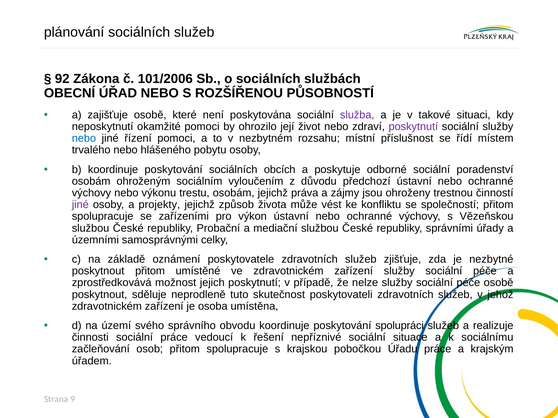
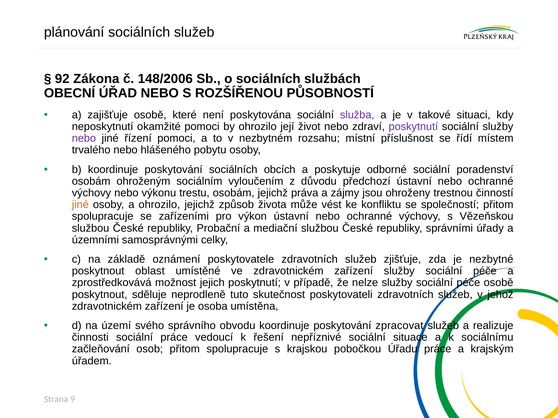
101/2006: 101/2006 -> 148/2006 (165, 79)
nebo colour: blue -> purple (84, 139)
jiné colour: purple -> orange (80, 205)
a projekty: projekty -> ohrozilo (159, 205)
poskytnout přitom: přitom -> oblast (150, 271)
spolupráci: spolupráci -> zpracovat (399, 326)
